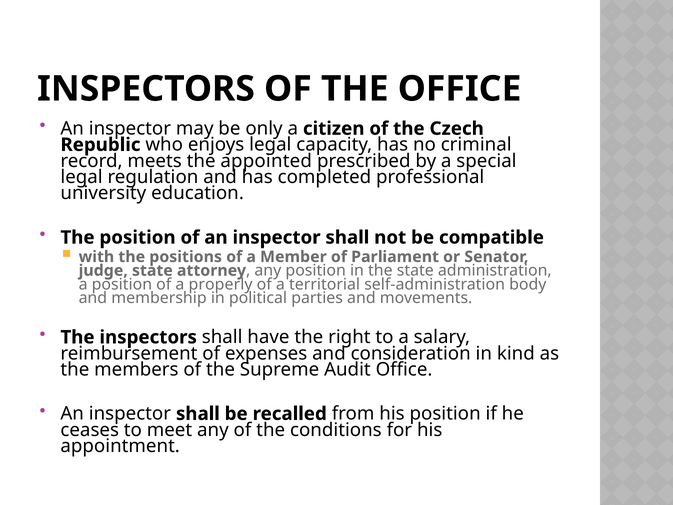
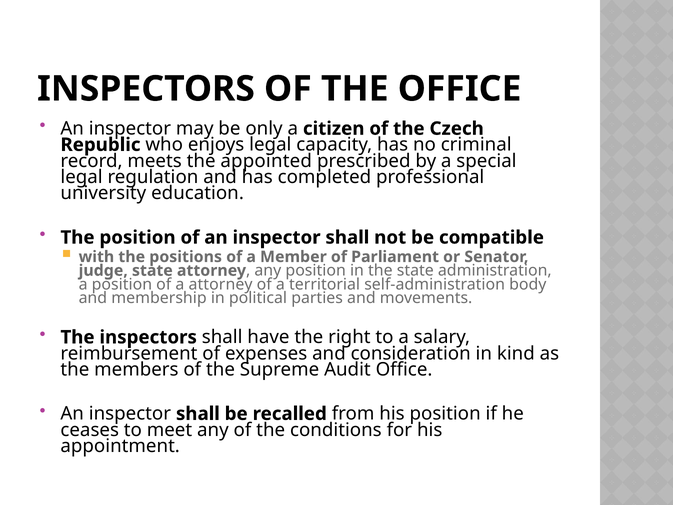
a properly: properly -> attorney (221, 284)
